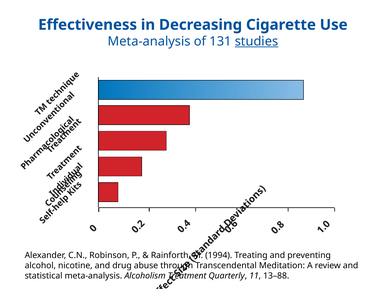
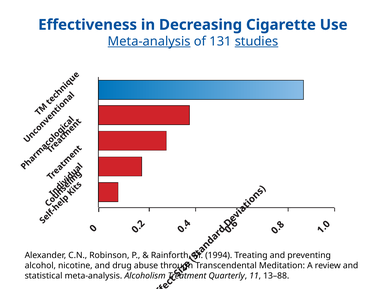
Meta-analysis underline: none -> present (149, 41)
